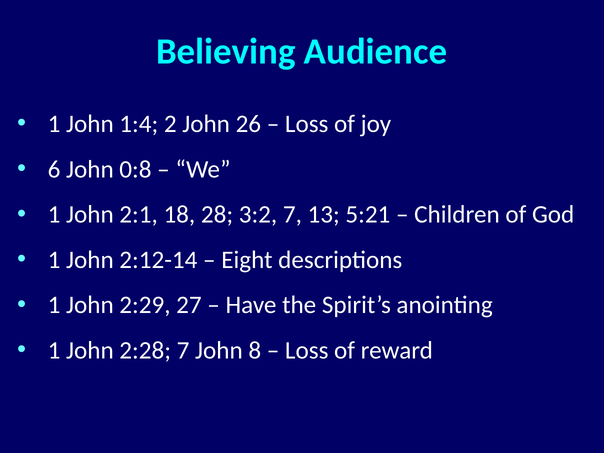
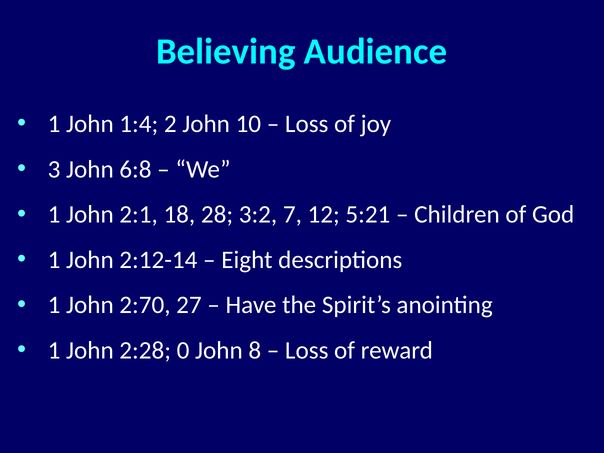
26: 26 -> 10 (248, 124)
6: 6 -> 3 (54, 169)
0:8: 0:8 -> 6:8 (135, 169)
13: 13 -> 12 (324, 215)
2:29: 2:29 -> 2:70 (145, 305)
2:28 7: 7 -> 0 (183, 350)
